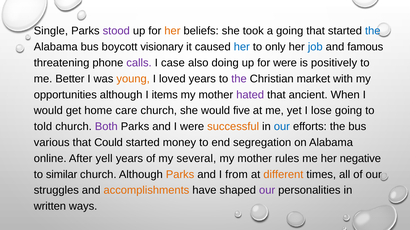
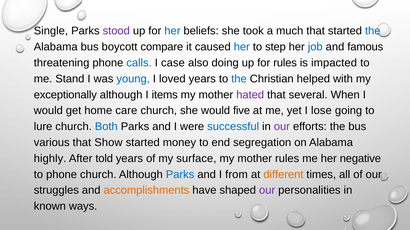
her colour: orange -> blue (172, 31)
a going: going -> much (290, 31)
visionary: visionary -> compare (162, 47)
only: only -> step (275, 47)
calls colour: purple -> blue (139, 63)
for were: were -> rules (285, 63)
positively: positively -> impacted (334, 63)
Better: Better -> Stand (70, 79)
young colour: orange -> blue (133, 79)
the colour: purple -> blue (239, 79)
market: market -> helped (313, 79)
opportunities: opportunities -> exceptionally (65, 95)
ancient: ancient -> several (308, 95)
told: told -> lure (43, 127)
Both colour: purple -> blue (106, 127)
successful colour: orange -> blue (233, 127)
our colour: blue -> purple (282, 127)
Could: Could -> Show (108, 143)
online: online -> highly (50, 159)
yell: yell -> told (104, 159)
several: several -> surface (196, 159)
to similar: similar -> phone (62, 175)
Parks colour: orange -> blue (180, 175)
written: written -> known (50, 207)
